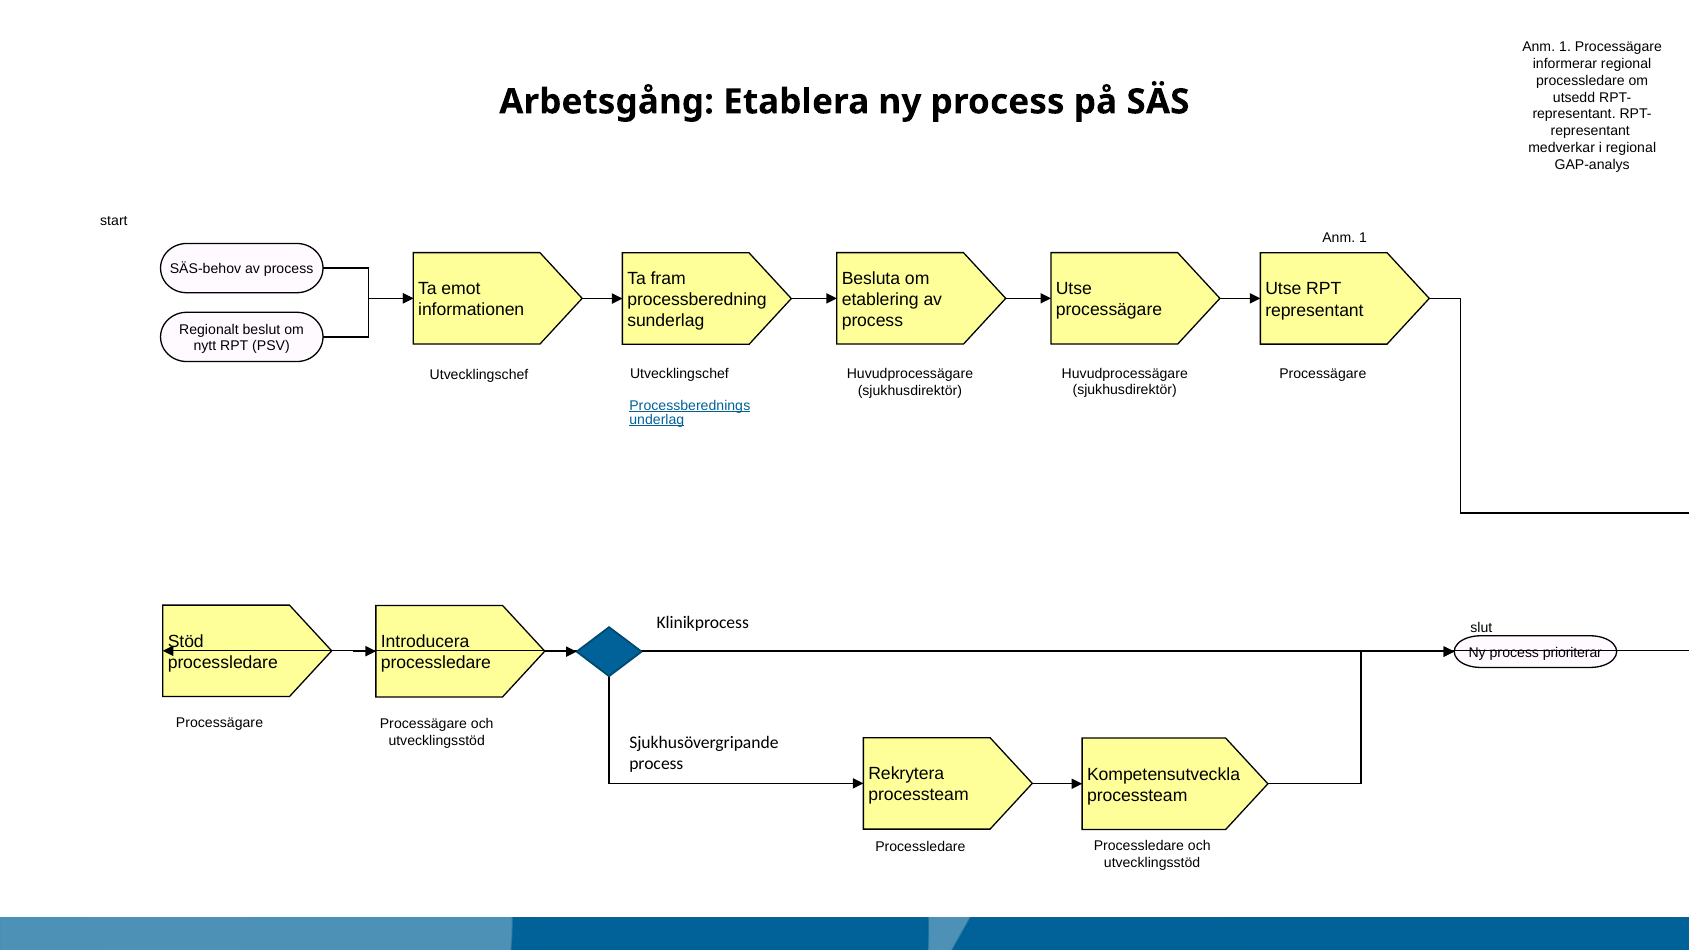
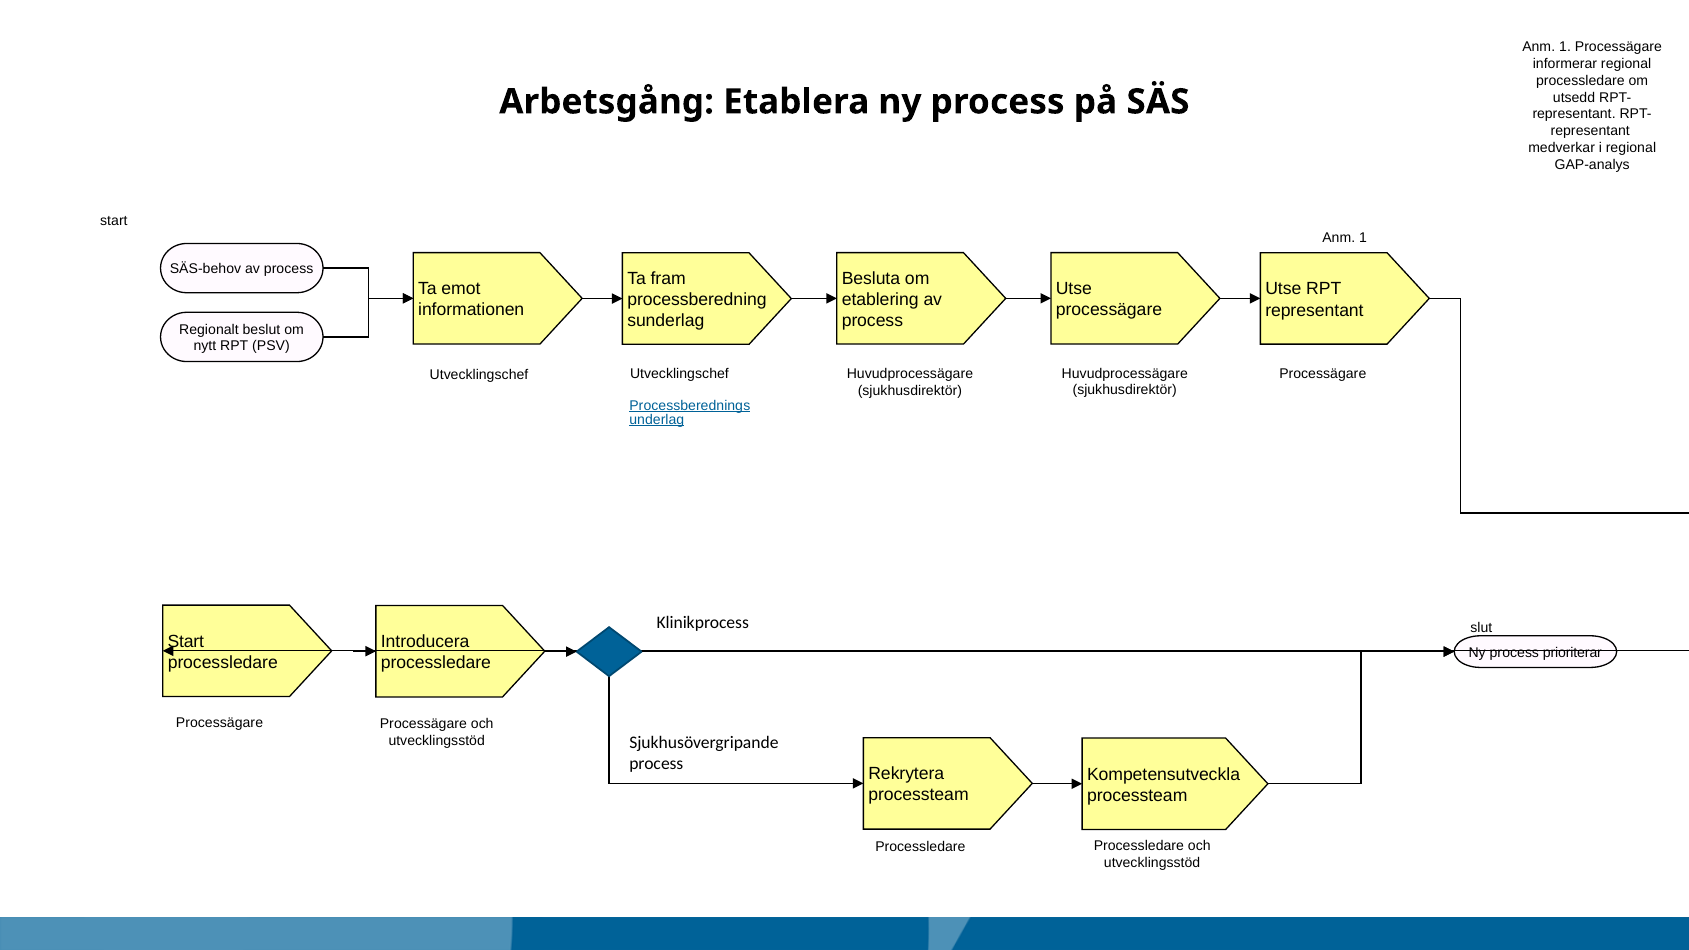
Stöd: Stöd -> Start (186, 642)
